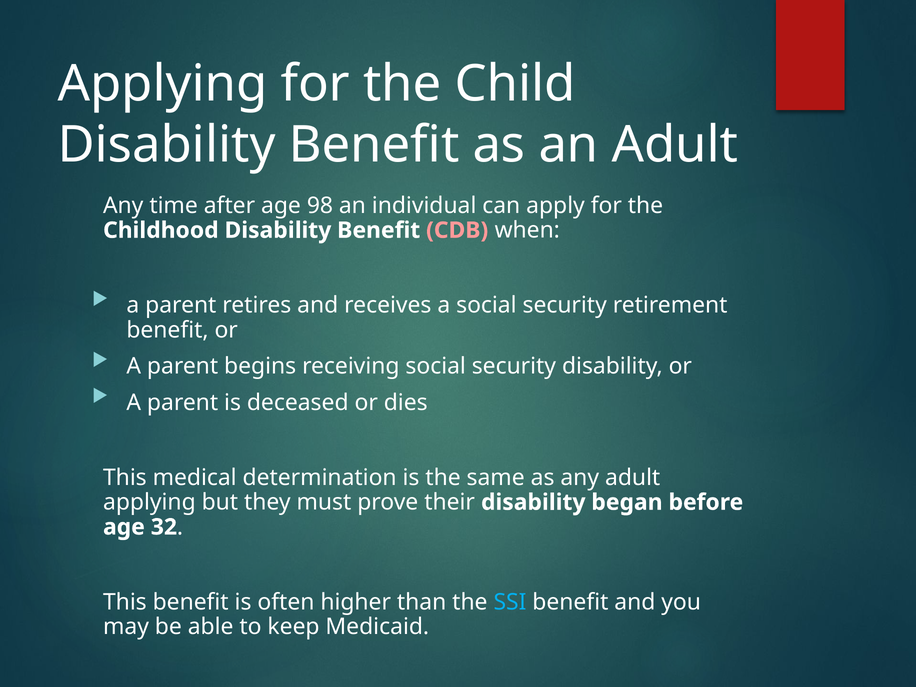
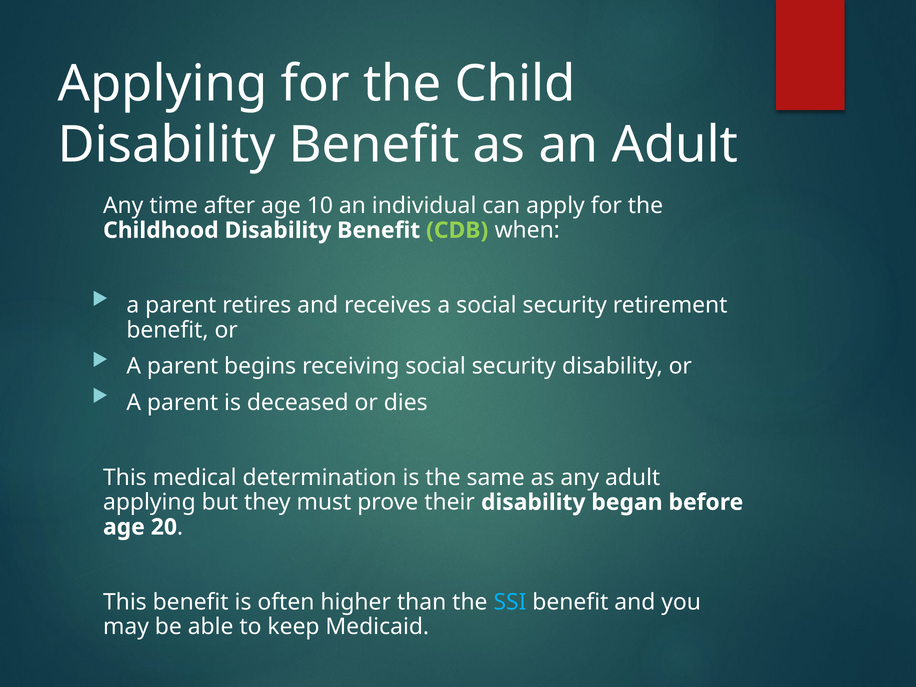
98: 98 -> 10 (320, 206)
CDB colour: pink -> light green (457, 230)
32: 32 -> 20 (164, 527)
